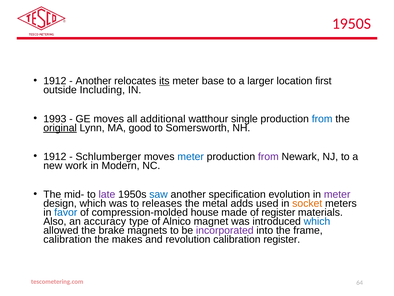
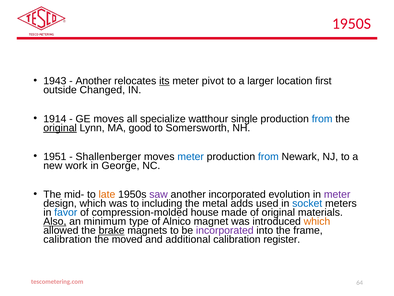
1912: 1912 -> 1943 (55, 81)
base: base -> pivot (213, 81)
Including: Including -> Changed (102, 90)
1993: 1993 -> 1914 (55, 119)
additional: additional -> specialize (163, 119)
1912: 1912 -> 1951 (55, 156)
Schlumberger: Schlumberger -> Shallenberger (108, 156)
from colour: purple -> blue (268, 156)
Modern: Modern -> George (120, 165)
late colour: purple -> orange (107, 194)
saw colour: blue -> purple (159, 194)
another specification: specification -> incorporated (237, 194)
releases: releases -> including (162, 203)
socket colour: orange -> blue (307, 203)
of register: register -> original (278, 212)
Also underline: none -> present (55, 221)
accuracy: accuracy -> minimum (105, 221)
which colour: blue -> orange (317, 221)
brake underline: none -> present (112, 230)
makes: makes -> moved (127, 239)
revolution: revolution -> additional (188, 239)
